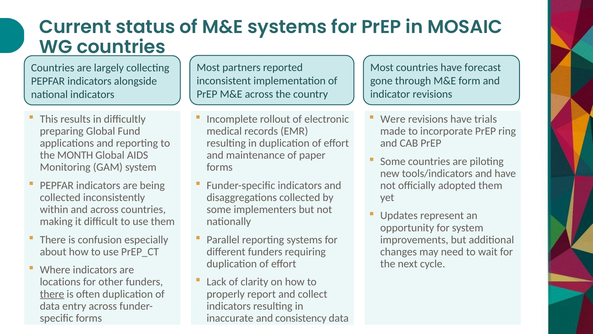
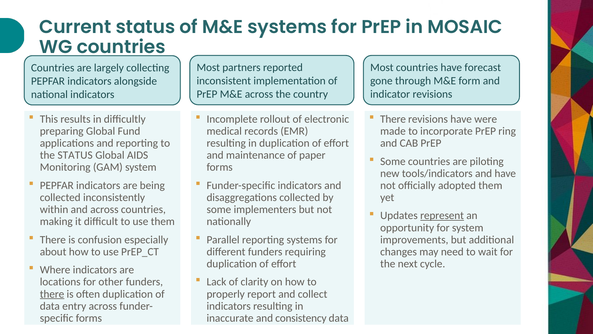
Were: Were -> There (393, 119)
trials: trials -> were (486, 119)
the MONTH: MONTH -> STATUS (75, 155)
represent underline: none -> present (442, 215)
